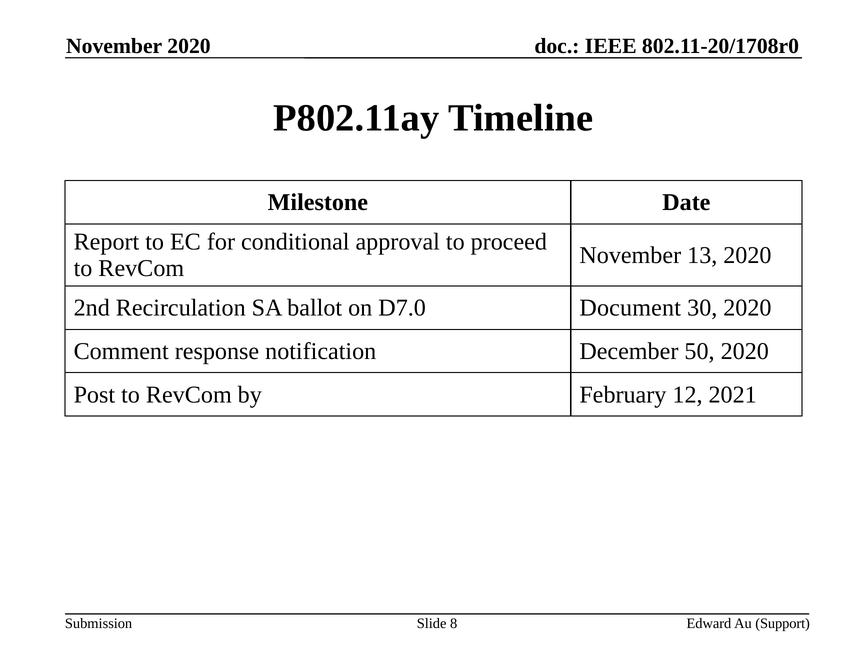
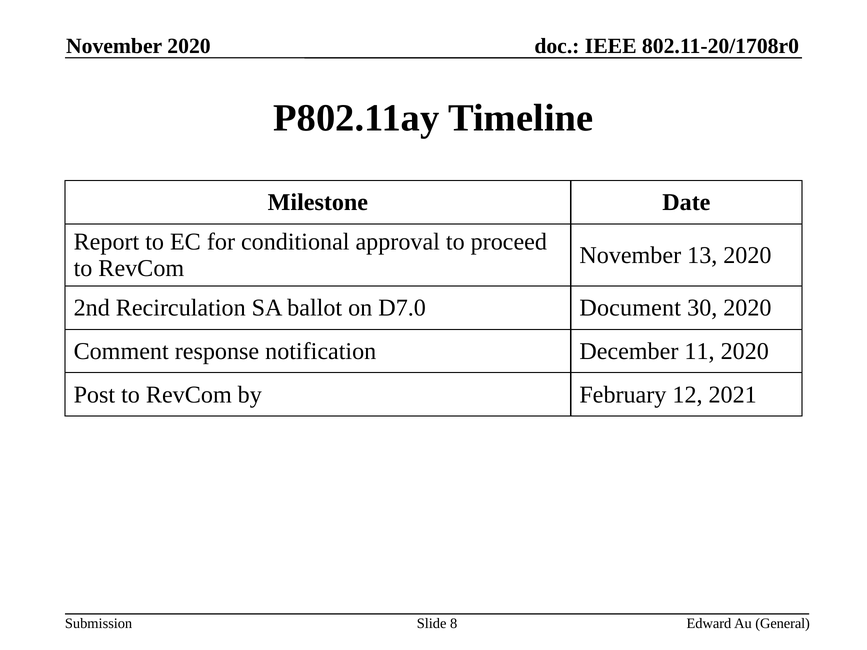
50: 50 -> 11 (700, 351)
Support: Support -> General (783, 624)
